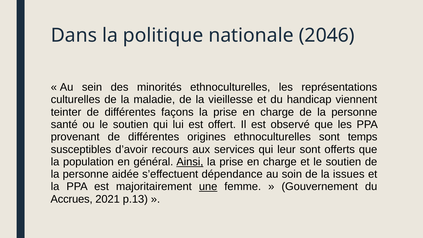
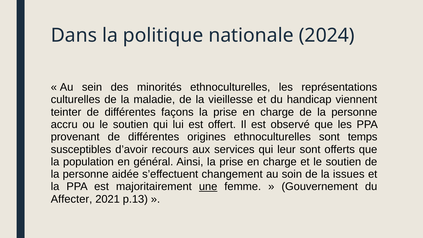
2046: 2046 -> 2024 (327, 36)
santé: santé -> accru (64, 124)
Ainsi underline: present -> none (190, 162)
dépendance: dépendance -> changement (232, 174)
Accrues: Accrues -> Affecter (71, 199)
